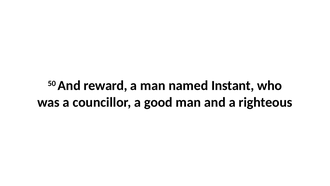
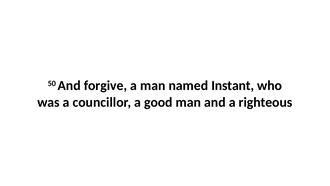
reward: reward -> forgive (105, 86)
